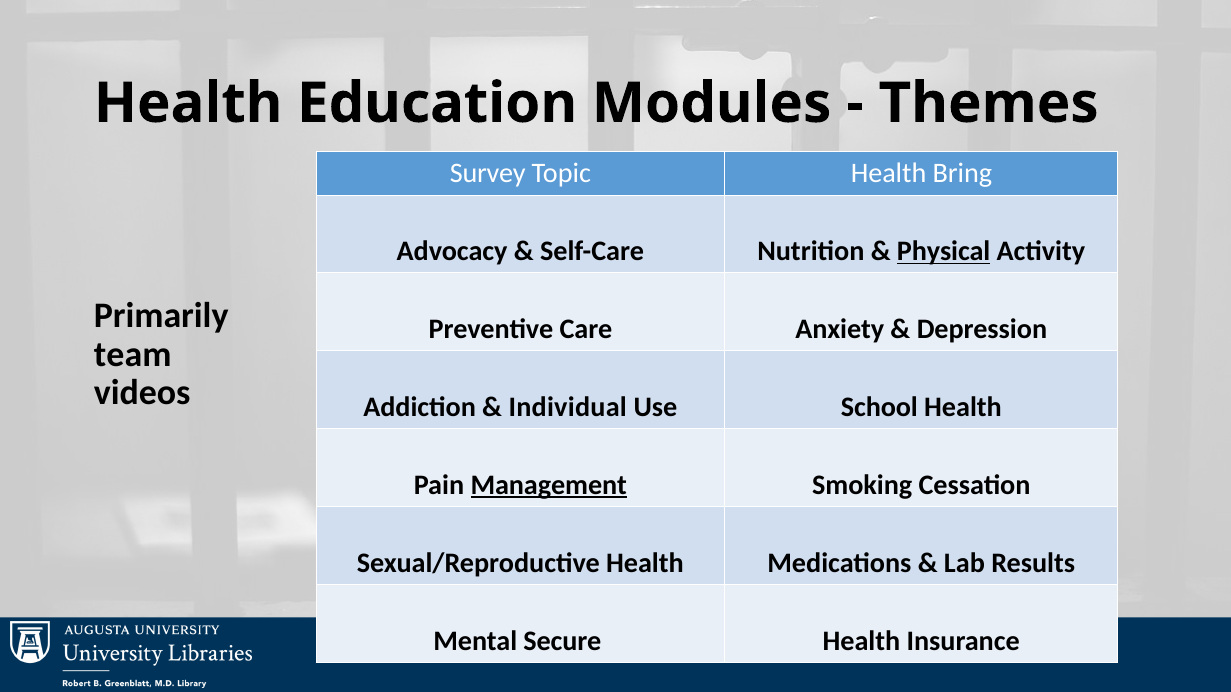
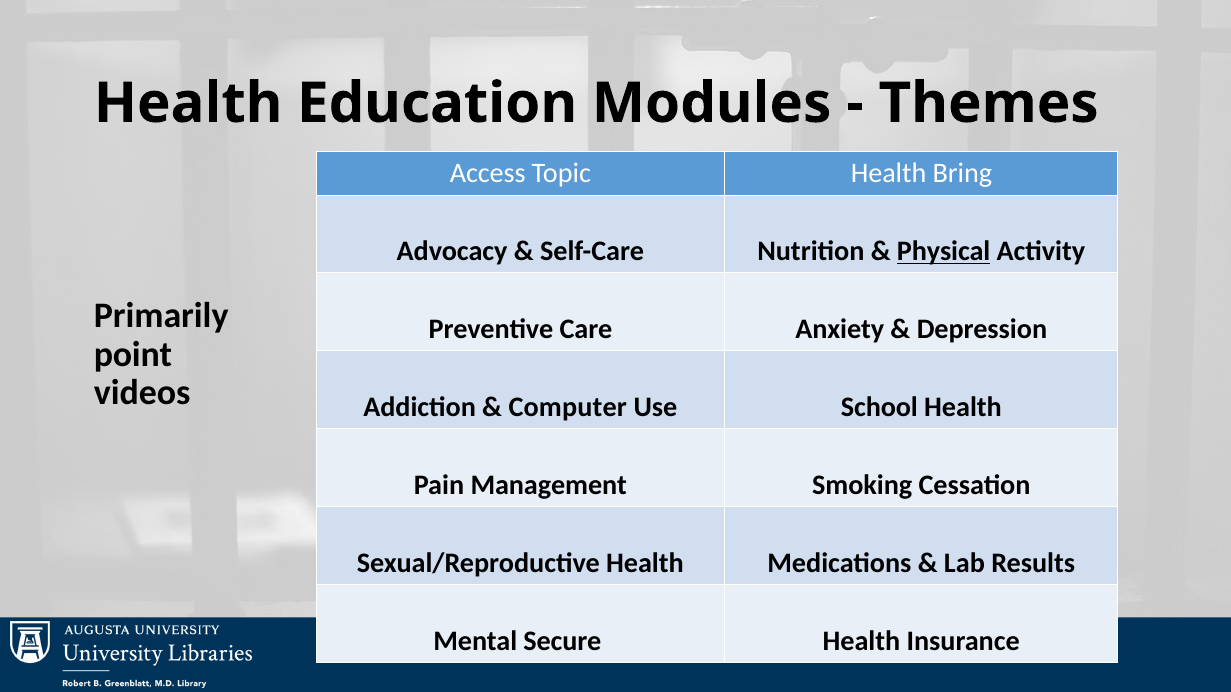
Survey: Survey -> Access (488, 174)
team: team -> point (133, 354)
Individual: Individual -> Computer (568, 407)
Management underline: present -> none (549, 485)
